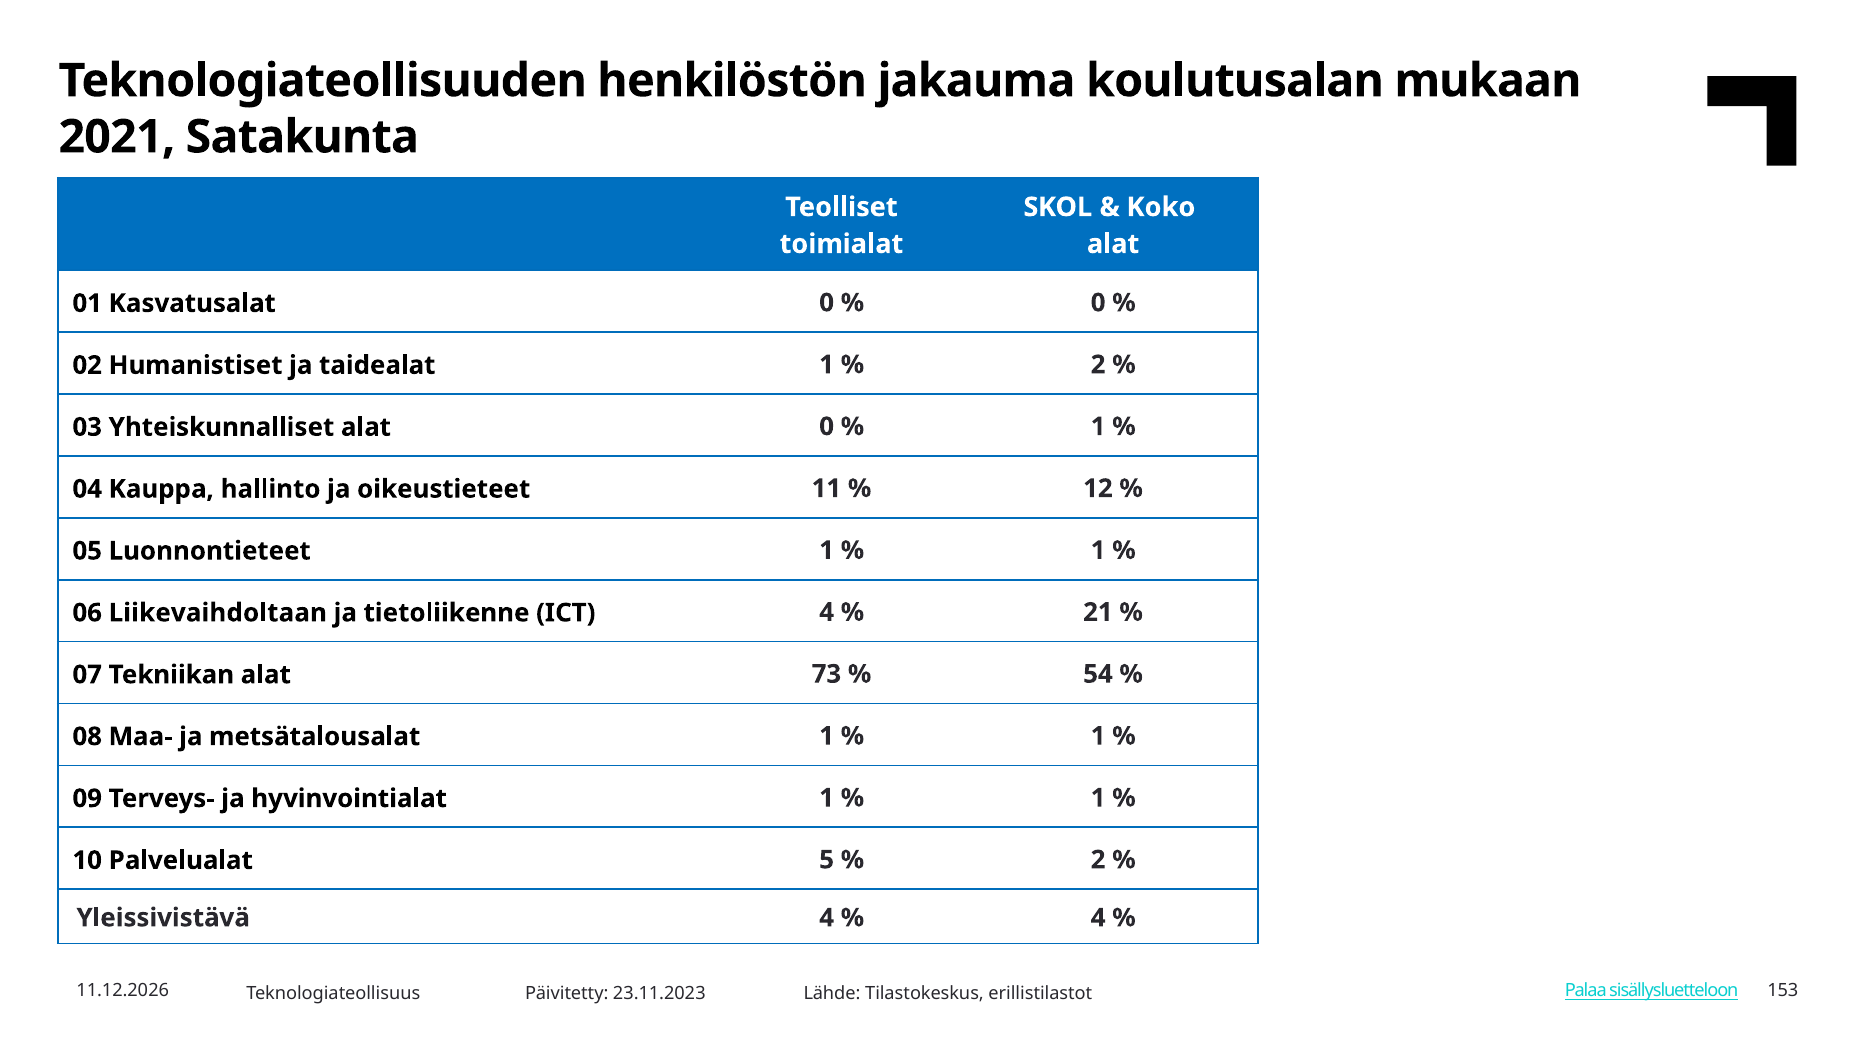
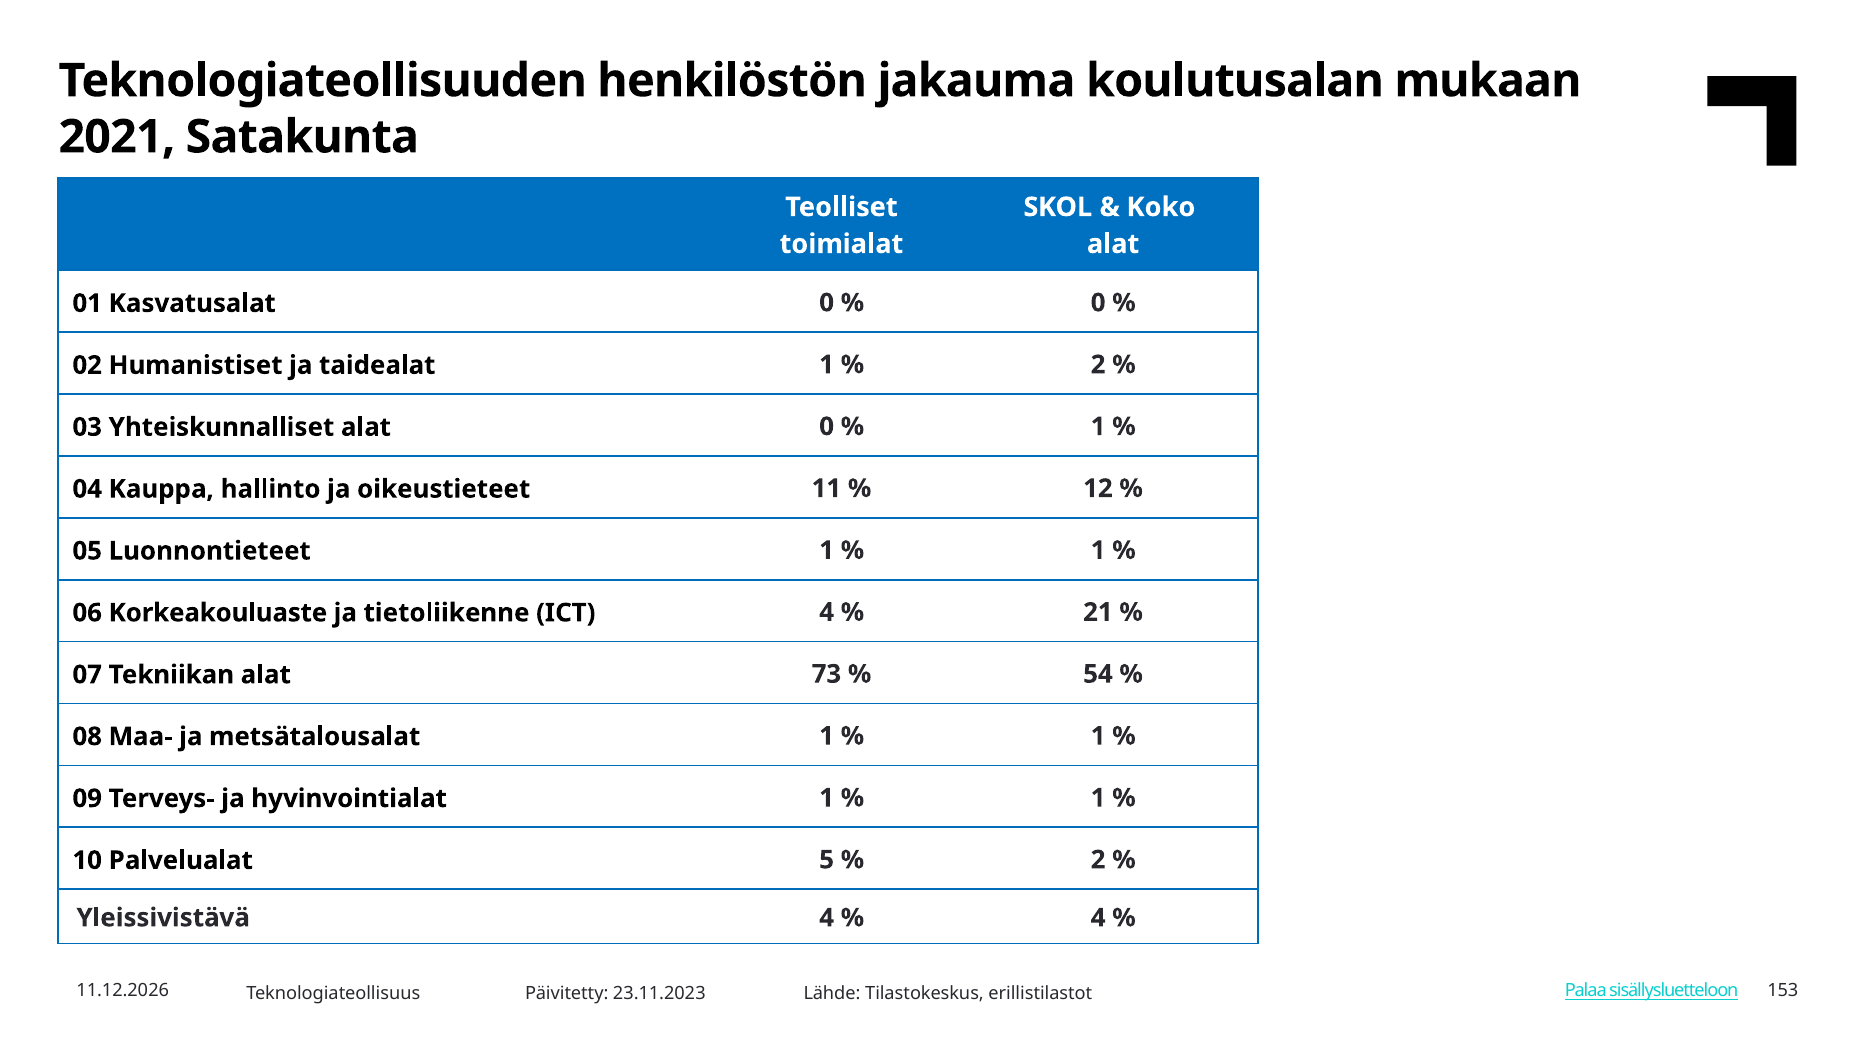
Liikevaihdoltaan: Liikevaihdoltaan -> Korkeakouluaste (218, 613)
